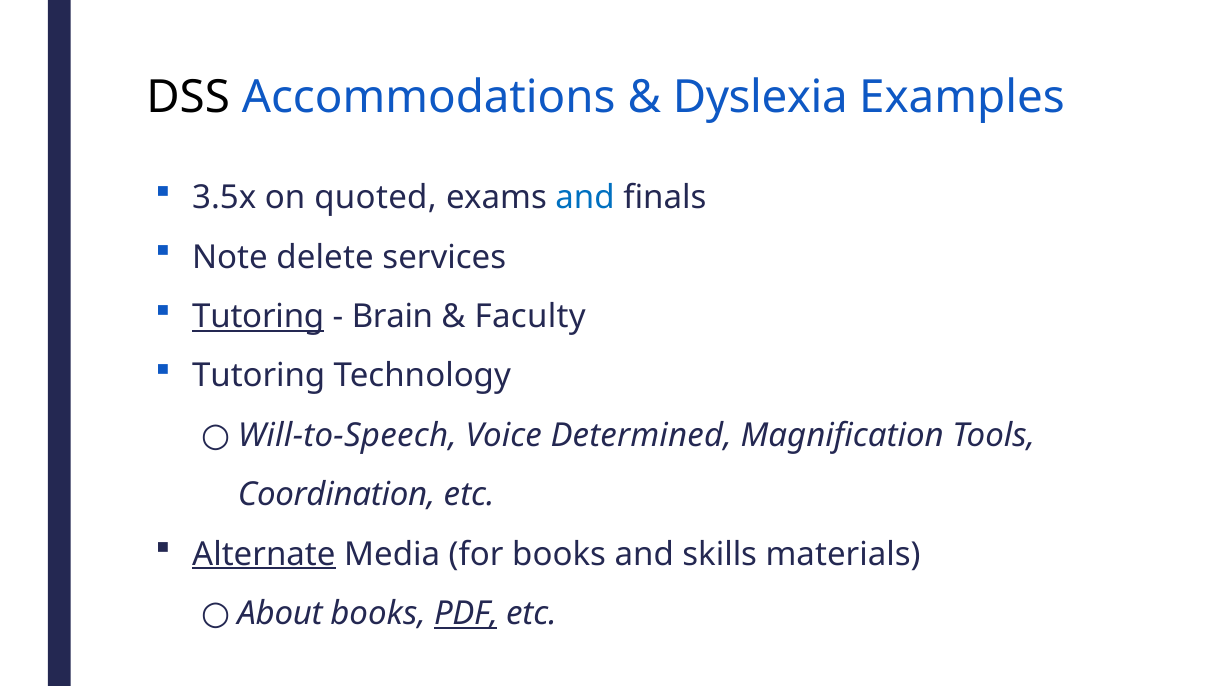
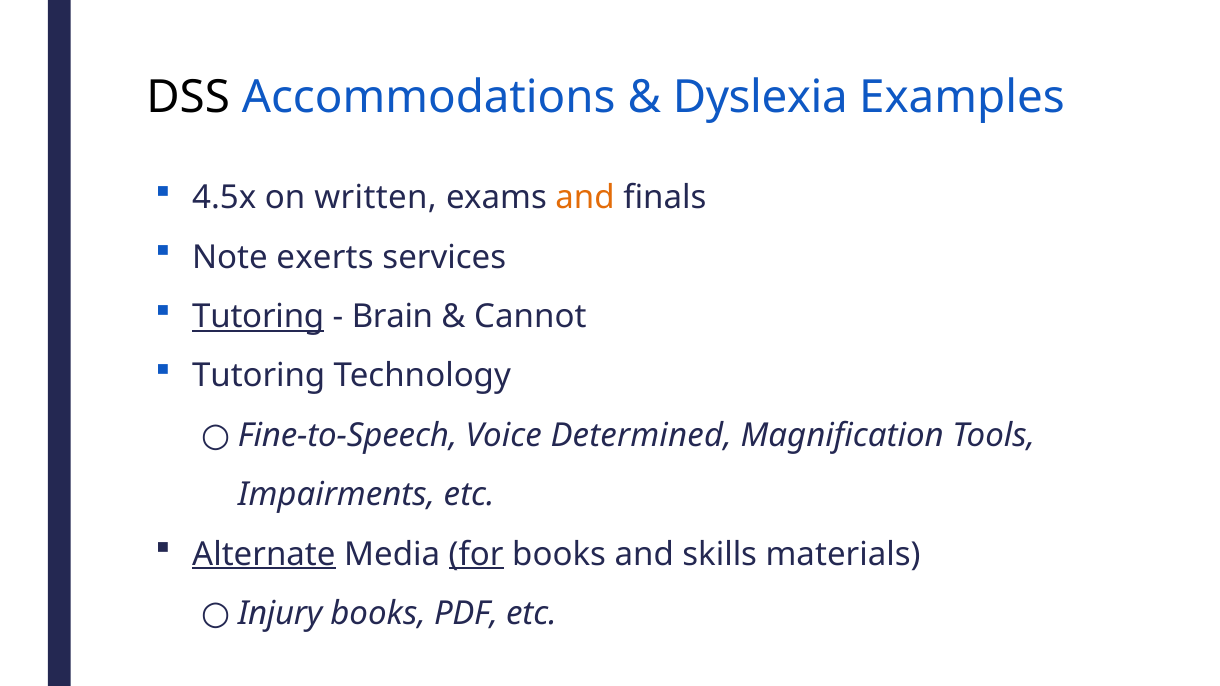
3.5x: 3.5x -> 4.5x (224, 198)
quoted: quoted -> written (376, 198)
and colour: blue -> orange (585, 198)
delete: delete -> exerts (325, 257)
Faculty: Faculty -> Cannot (530, 317)
Will-to-Speech: Will-to-Speech -> Fine-to-Speech (348, 436)
Coordination: Coordination -> Impairments (337, 495)
for underline: none -> present (476, 554)
About: About -> Injury (280, 614)
PDF underline: present -> none (466, 614)
